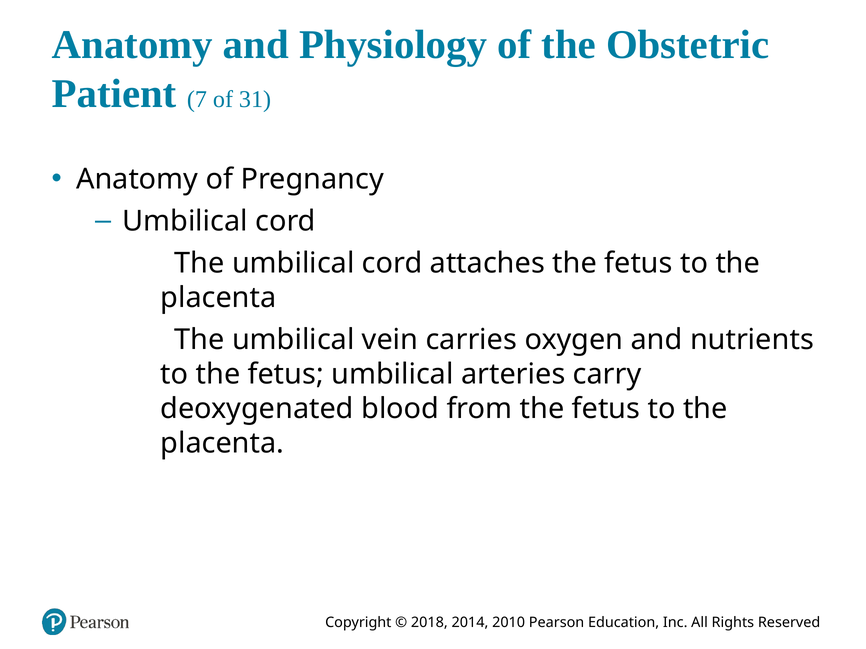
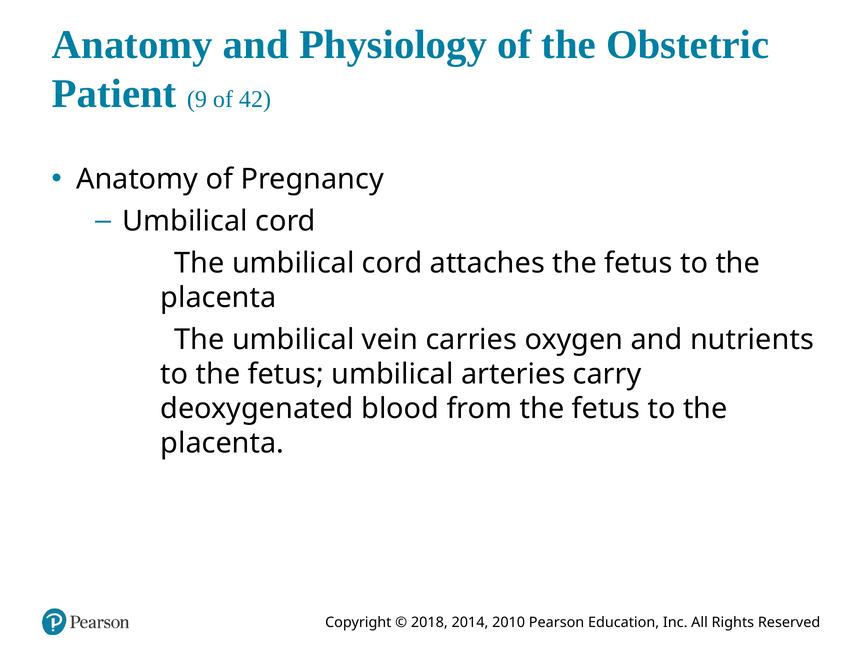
7: 7 -> 9 (197, 99)
31: 31 -> 42 (255, 99)
